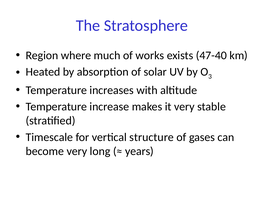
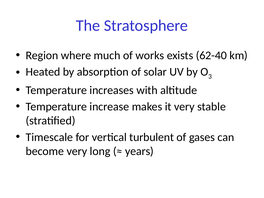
47-40: 47-40 -> 62-40 (211, 55)
structure: structure -> turbulent (152, 137)
